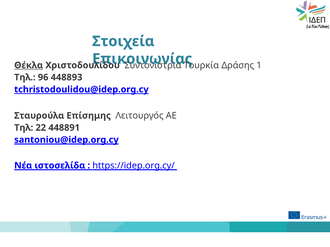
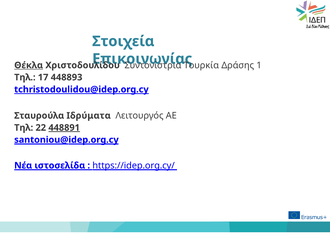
96: 96 -> 17 (43, 77)
Επίσημης: Επίσημης -> Ιδρύματα (89, 116)
448891 underline: none -> present (64, 128)
